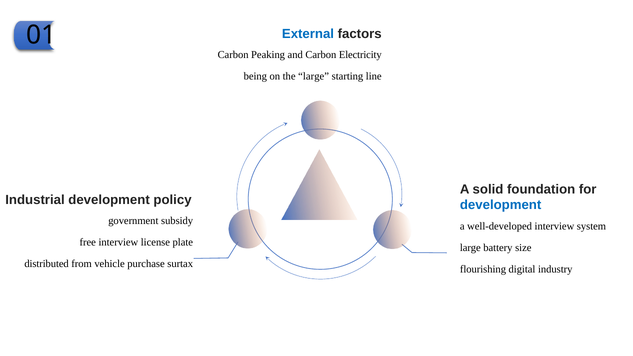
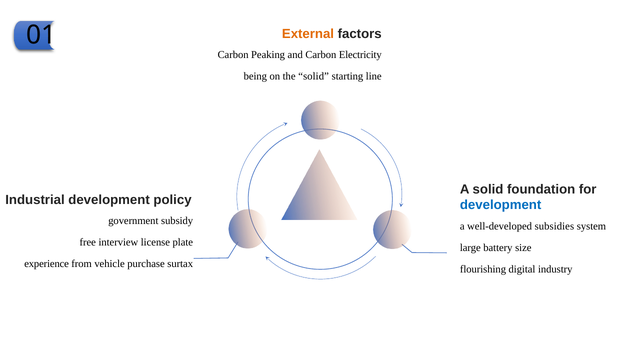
External colour: blue -> orange (308, 34)
the large: large -> solid (314, 76)
well-developed interview: interview -> subsidies (554, 226)
distributed: distributed -> experience (47, 264)
